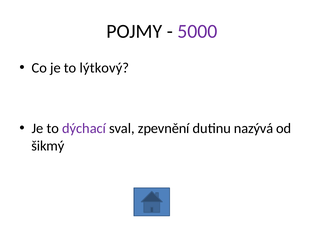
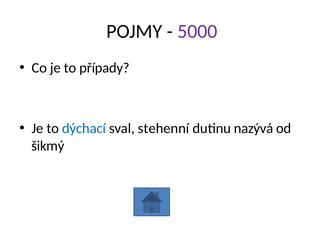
lýtkový: lýtkový -> případy (105, 68)
dýchací colour: purple -> blue (84, 128)
zpevnění: zpevnění -> stehenní (164, 128)
